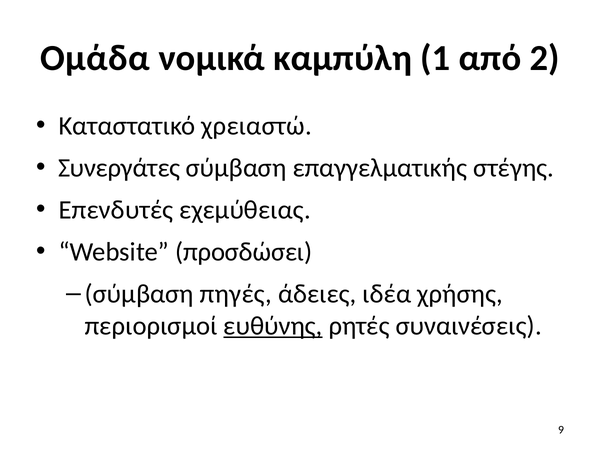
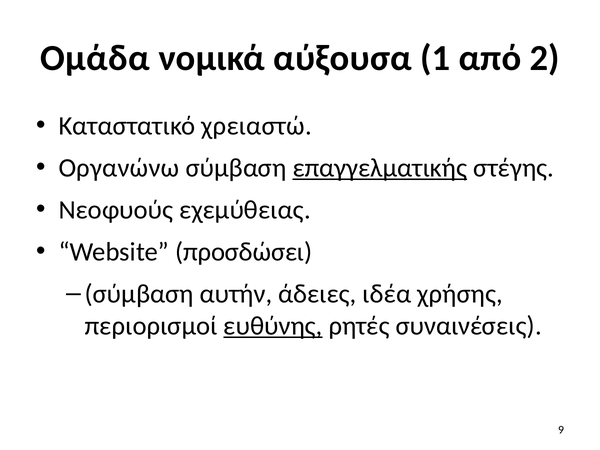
καμπύλη: καμπύλη -> αύξουσα (342, 58)
Συνεργάτες: Συνεργάτες -> Οργανώνω (119, 168)
επαγγελματικής underline: none -> present (380, 168)
Επενδυτές: Επενδυτές -> Νεοφυούς (116, 210)
πηγές: πηγές -> αυτήν (236, 294)
